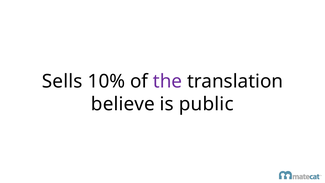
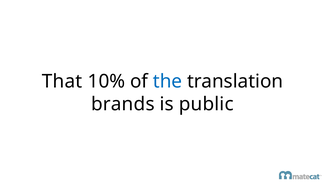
Sells: Sells -> That (62, 81)
the colour: purple -> blue (168, 81)
believe: believe -> brands (123, 104)
